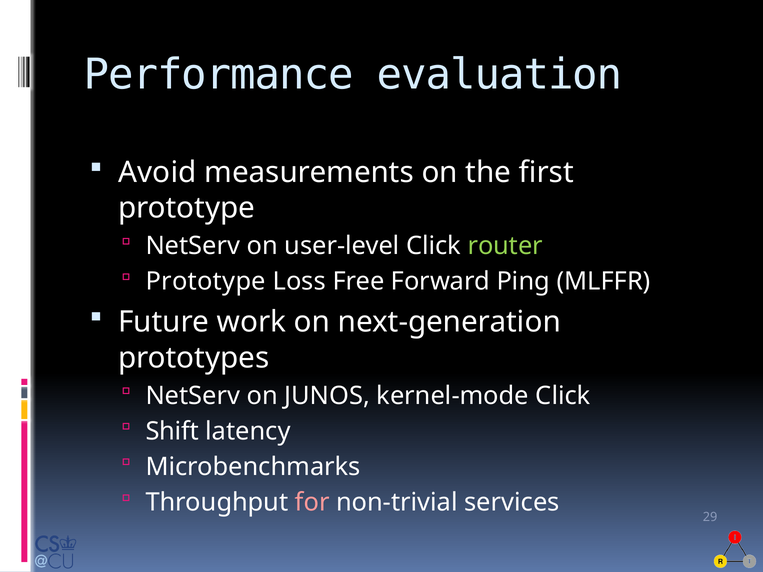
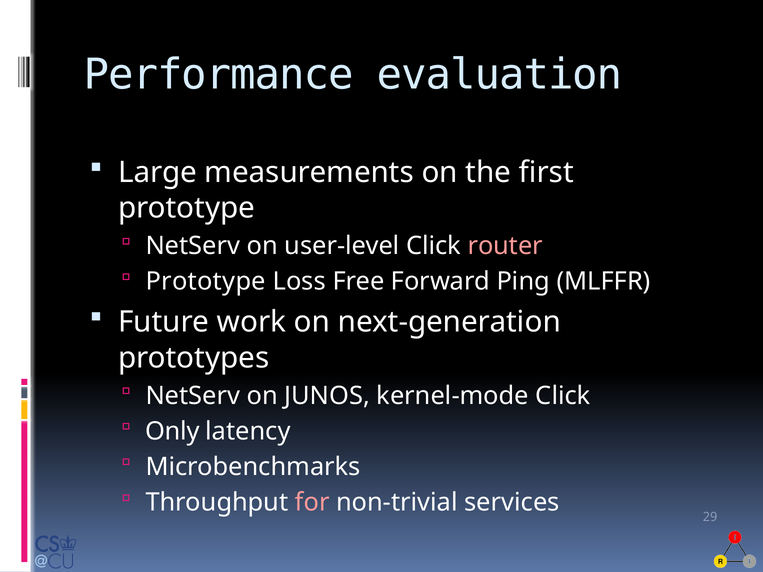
Avoid: Avoid -> Large (158, 172)
router colour: light green -> pink (505, 246)
Shift: Shift -> Only (172, 431)
